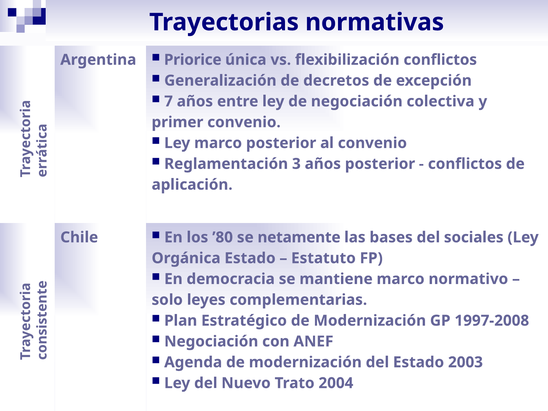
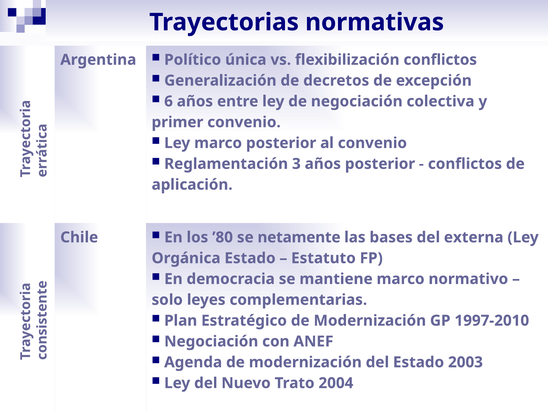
Priorice: Priorice -> Político (193, 60)
7: 7 -> 6 (169, 101)
sociales: sociales -> externa (474, 237)
1997-2008: 1997-2008 -> 1997-2010 (492, 321)
